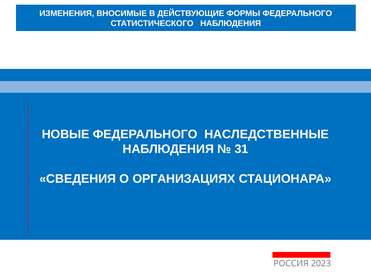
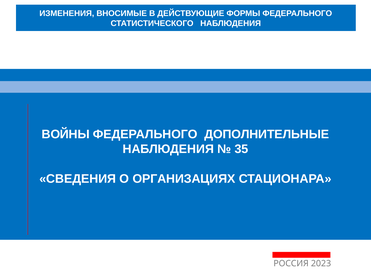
НОВЫЕ: НОВЫЕ -> ВОЙНЫ (66, 134)
НАСЛЕДСТВЕННЫЕ: НАСЛЕДСТВЕННЫЕ -> ДОПОЛНИТЕЛЬНЫЕ (267, 134)
31: 31 -> 35 (241, 149)
